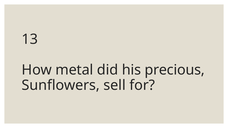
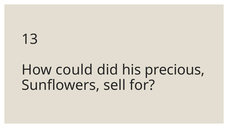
metal: metal -> could (74, 70)
